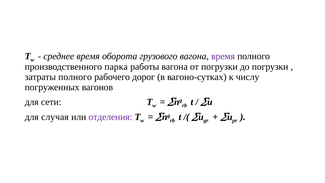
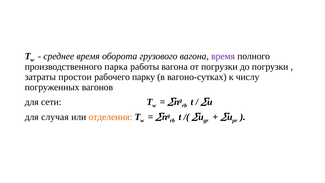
затраты полного: полного -> простои (75, 77)
дорог: дорог -> парку (144, 77)
отделения colour: purple -> orange (110, 117)
